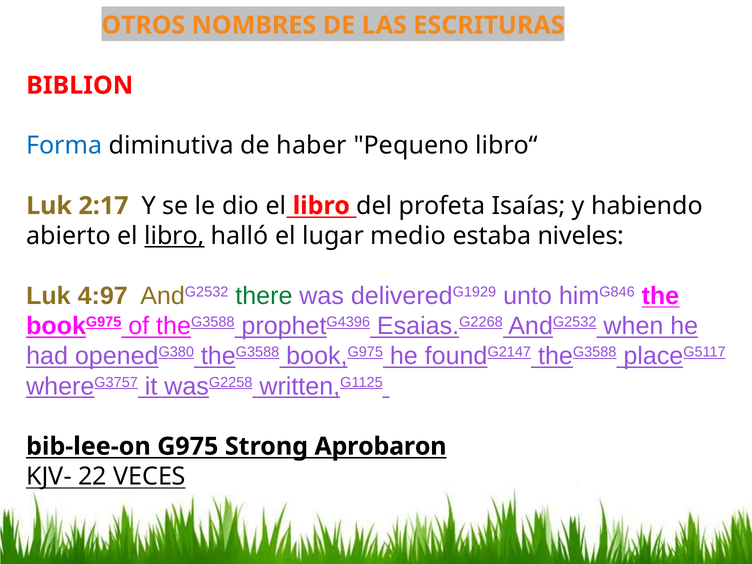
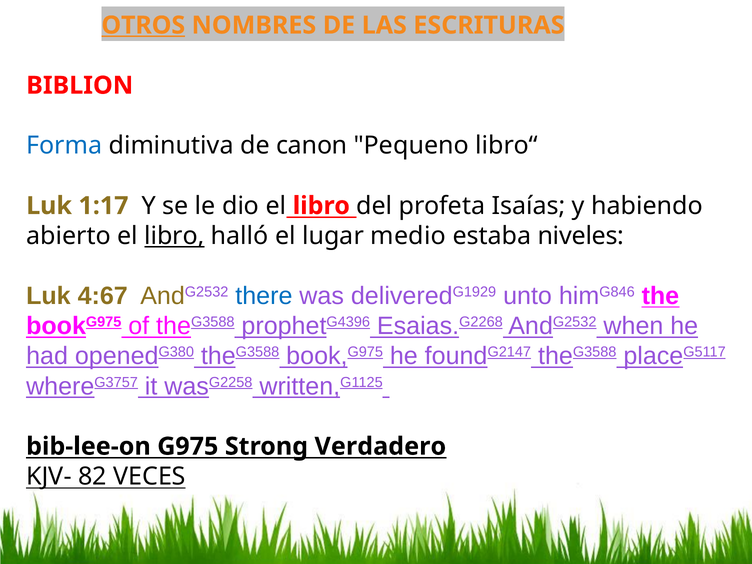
OTROS underline: none -> present (143, 25)
haber: haber -> canon (312, 146)
2:17: 2:17 -> 1:17 (103, 206)
4:97: 4:97 -> 4:67 (103, 296)
there colour: green -> blue (264, 296)
Aprobaron: Aprobaron -> Verdadero (380, 446)
22: 22 -> 82 (92, 476)
